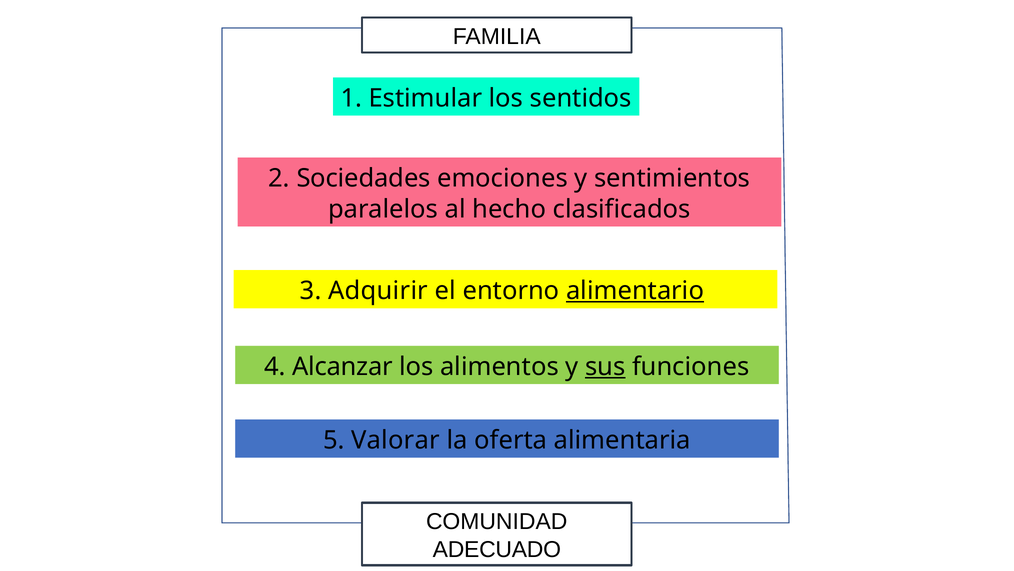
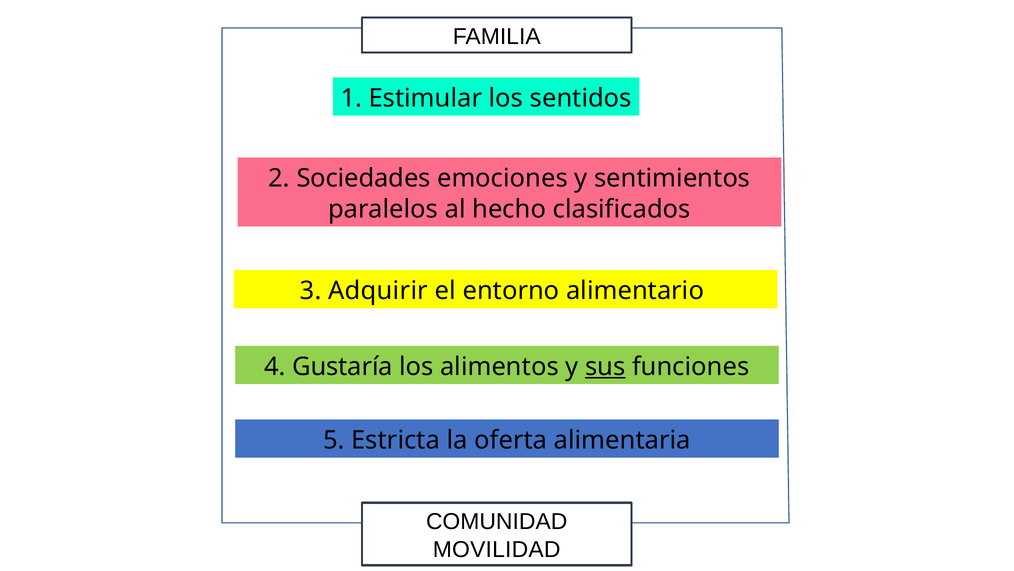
alimentario underline: present -> none (635, 291)
Alcanzar: Alcanzar -> Gustaría (343, 366)
Valorar: Valorar -> Estricta (396, 440)
ADECUADO: ADECUADO -> MOVILIDAD (497, 549)
